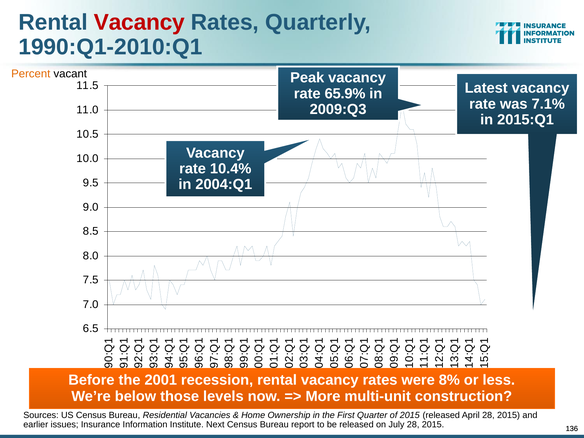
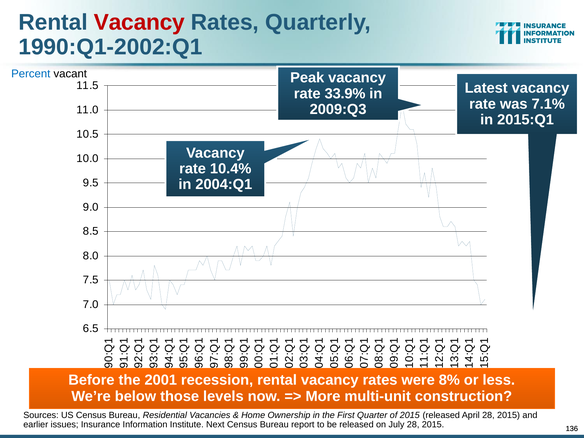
1990:Q1-2010:Q1: 1990:Q1-2010:Q1 -> 1990:Q1-2002:Q1 (110, 47)
Percent colour: orange -> blue (31, 74)
65.9%: 65.9% -> 33.9% (345, 94)
